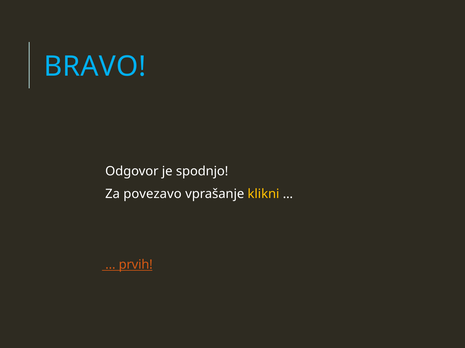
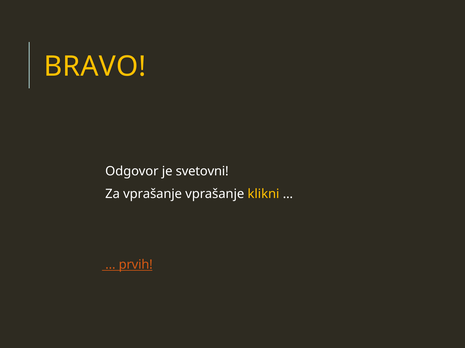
BRAVO colour: light blue -> yellow (95, 67)
spodnjo: spodnjo -> svetovni (202, 171)
Za povezavo: povezavo -> vprašanje (153, 194)
